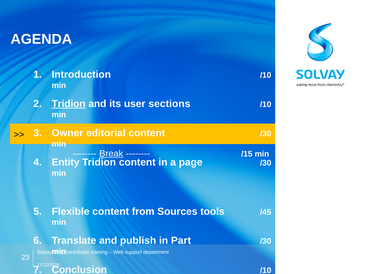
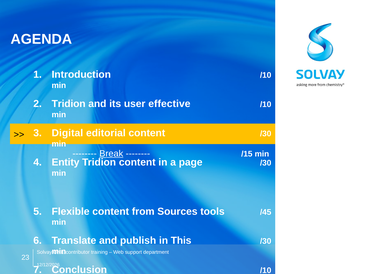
Tridion underline: present -> none (69, 104)
sections: sections -> effective (169, 104)
Owner: Owner -> Digital (67, 133)
Part: Part -> This (181, 241)
